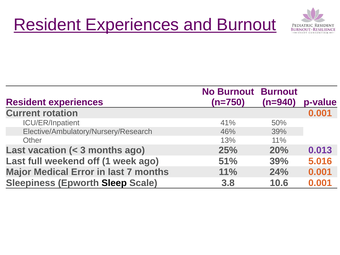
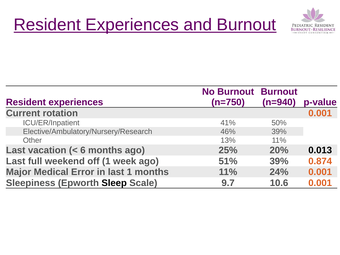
3: 3 -> 6 (83, 150)
0.013 colour: purple -> black (320, 150)
5.016: 5.016 -> 0.874 (320, 161)
last 7: 7 -> 1 (129, 172)
3.8: 3.8 -> 9.7 (228, 183)
